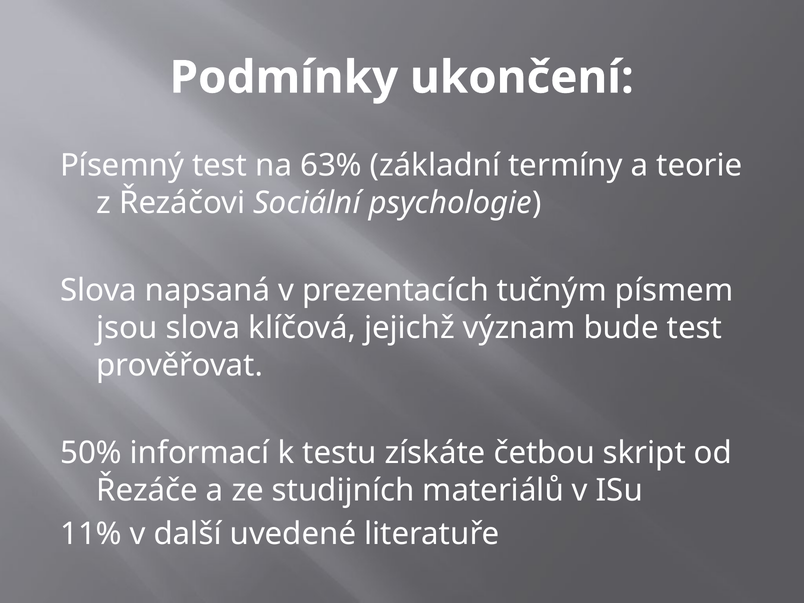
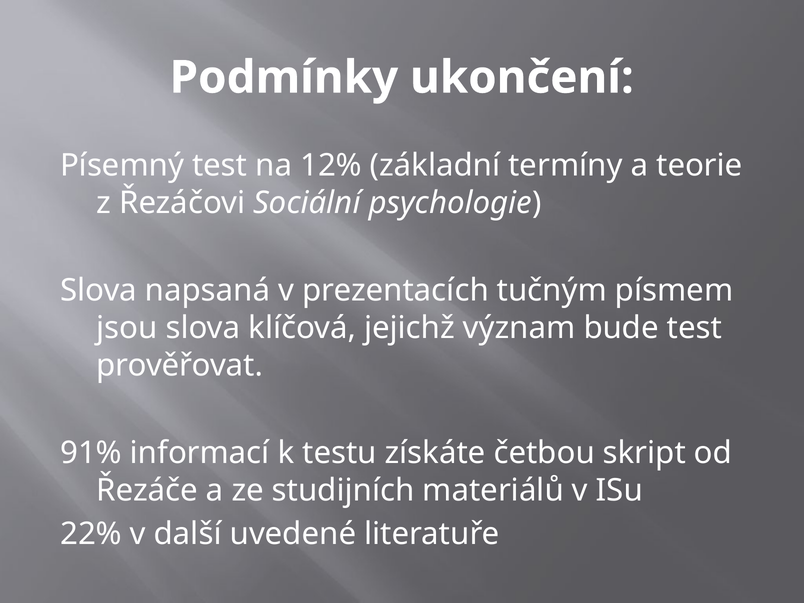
63%: 63% -> 12% (331, 166)
50%: 50% -> 91% (91, 453)
11%: 11% -> 22% (91, 534)
